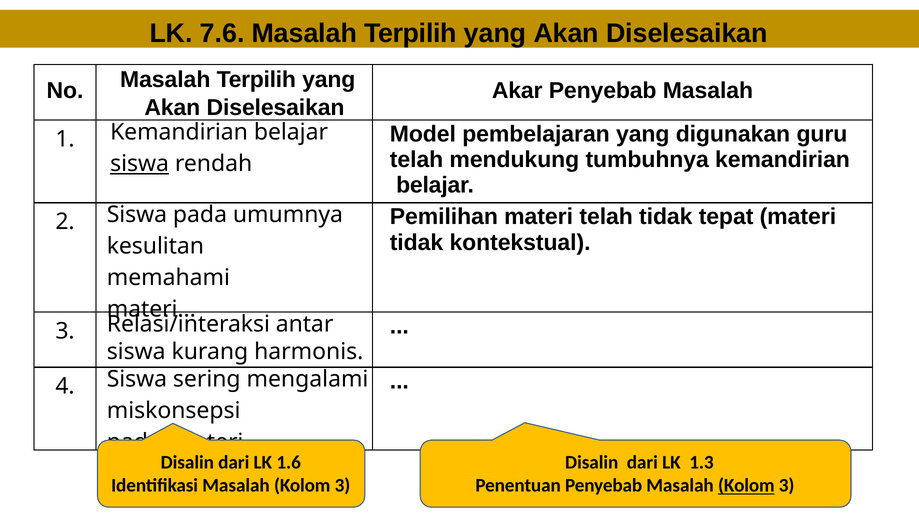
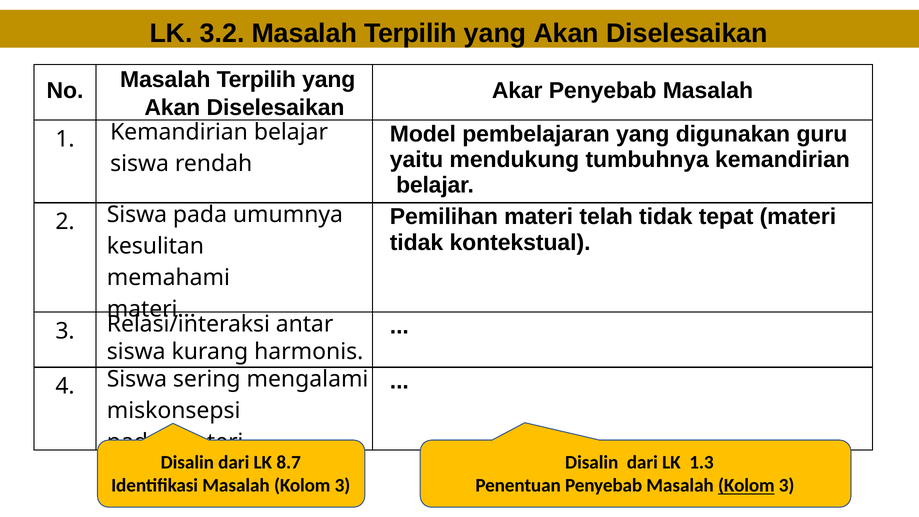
7.6: 7.6 -> 3.2 (222, 33)
telah: telah -> yaitu (417, 160)
siswa underline: present -> none (140, 164)
1.6: 1.6 -> 8.7 (289, 463)
